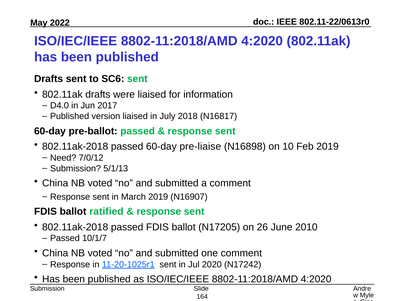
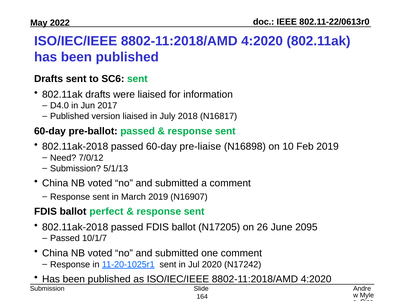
ratified: ratified -> perfect (106, 211)
2010: 2010 -> 2095 (306, 227)
